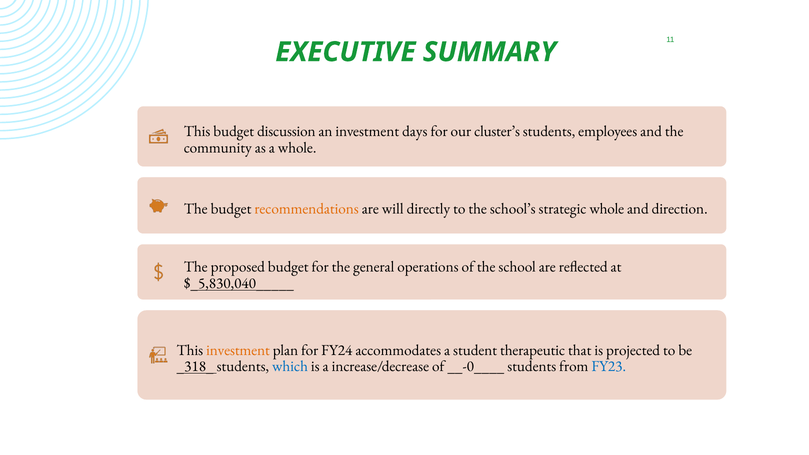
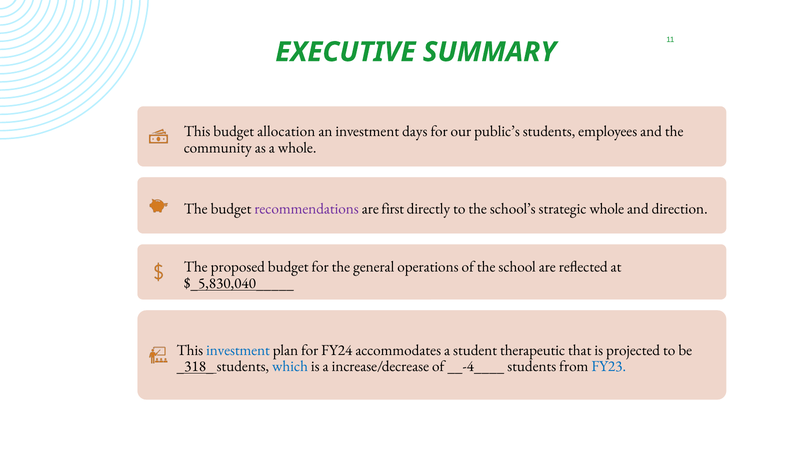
discussion: discussion -> allocation (286, 131)
cluster’s: cluster’s -> public’s (497, 131)
recommendations colour: orange -> purple (307, 209)
will: will -> first (393, 209)
investment colour: orange -> blue (238, 350)
__-0____: __-0____ -> __-4____ (476, 366)
